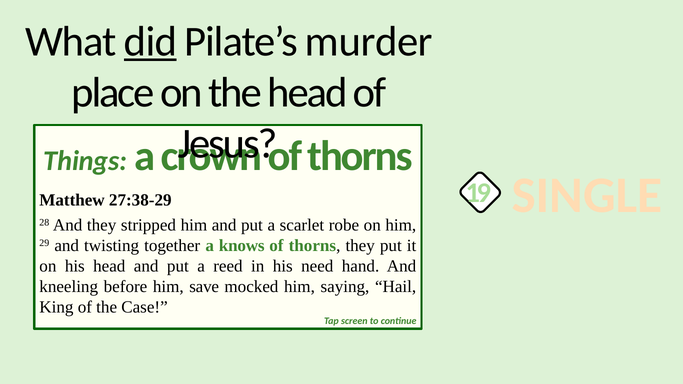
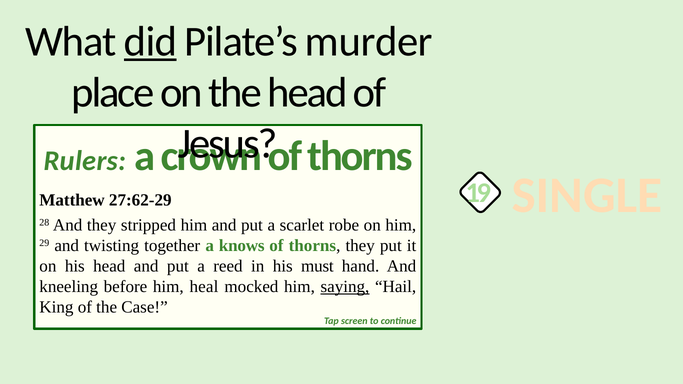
Things: Things -> Rulers (85, 161)
27:38-29: 27:38-29 -> 27:62-29 (140, 200)
need: need -> must (317, 266)
save: save -> heal (204, 287)
saying underline: none -> present (345, 287)
